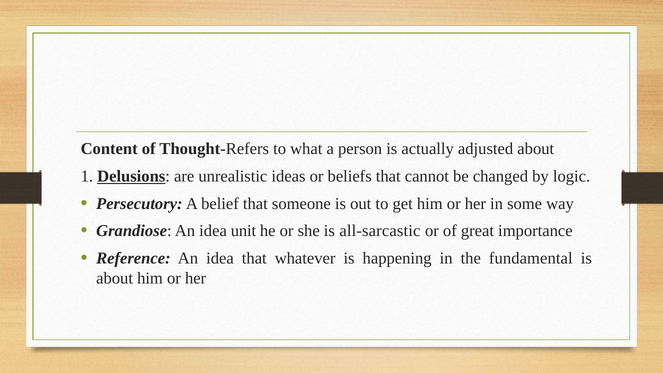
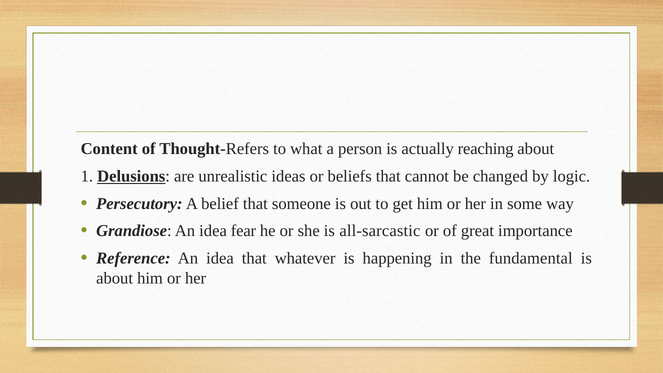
adjusted: adjusted -> reaching (486, 149)
unit: unit -> fear (243, 231)
